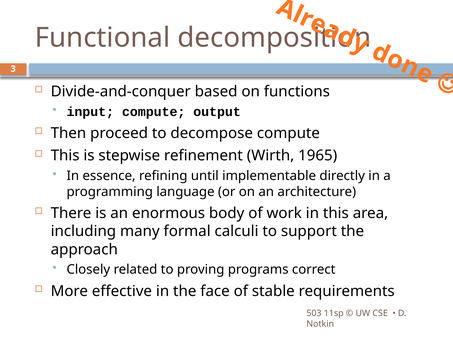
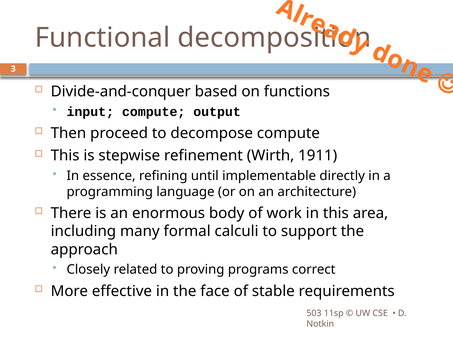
1965: 1965 -> 1911 (318, 156)
